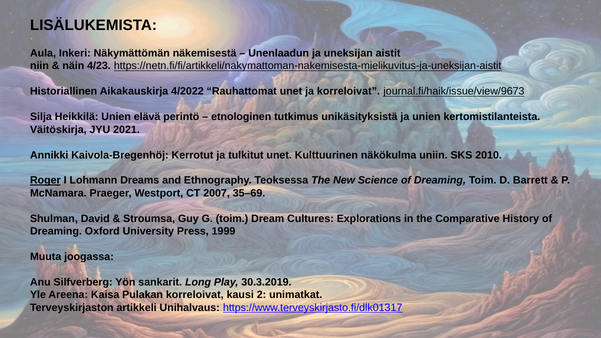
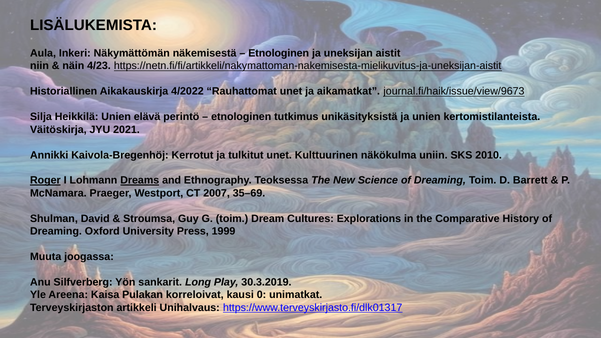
Unenlaadun: Unenlaadun -> Etnologinen (279, 53)
ja korreloivat: korreloivat -> aikamatkat (349, 91)
Dreams underline: none -> present (140, 181)
2: 2 -> 0 (262, 295)
